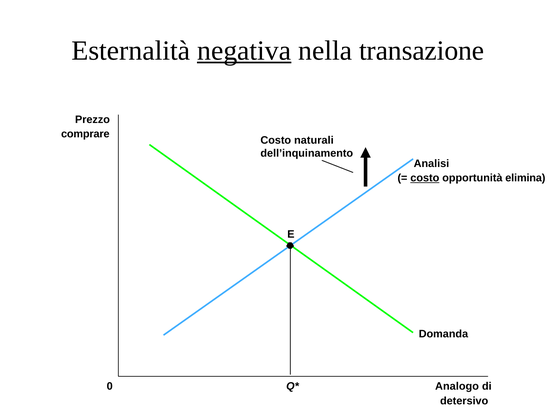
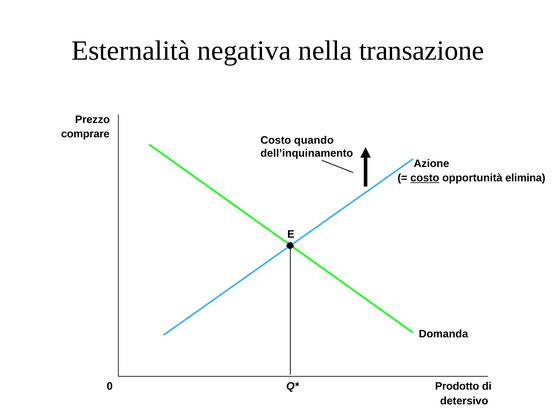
negativa underline: present -> none (244, 51)
naturali: naturali -> quando (314, 140)
Analisi: Analisi -> Azione (431, 164)
Analogo: Analogo -> Prodotto (457, 386)
